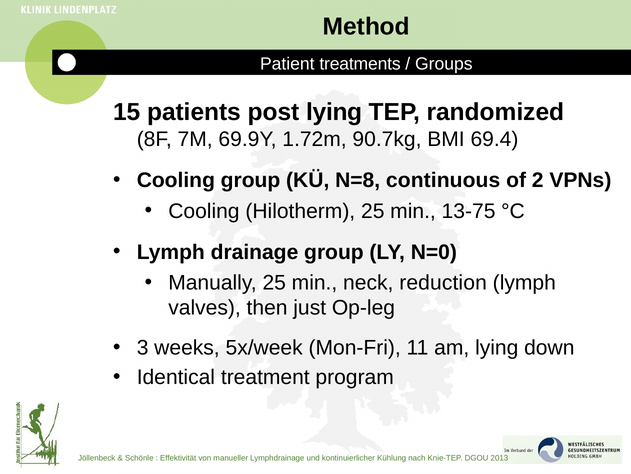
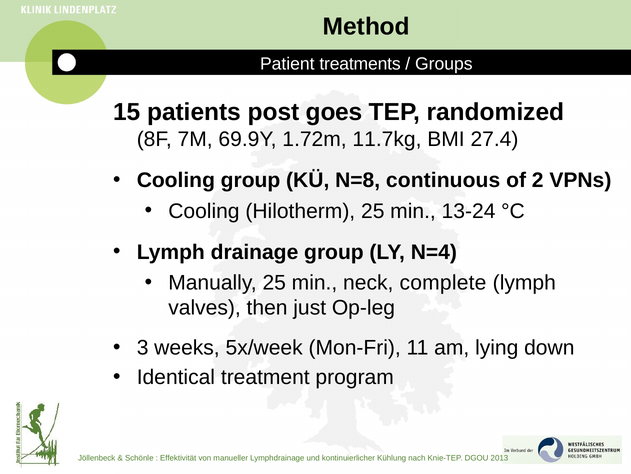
post lying: lying -> goes (334, 112)
90.7kg: 90.7kg -> 11.7kg (387, 139)
69.4: 69.4 -> 27.4 (494, 139)
13-75: 13-75 -> 13-24 (469, 211)
N=0: N=0 -> N=4 (434, 252)
reduction: reduction -> complete (443, 282)
